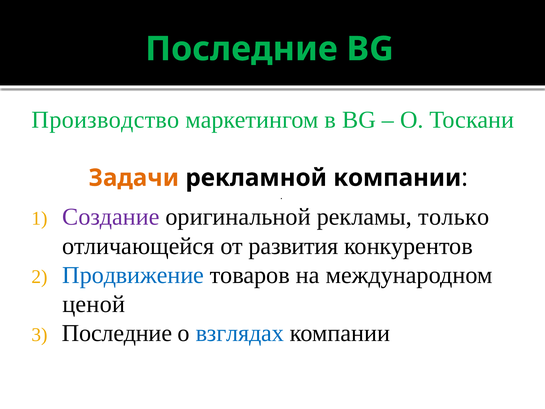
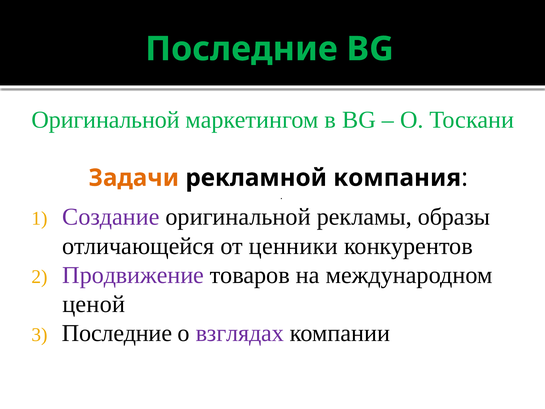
Производство: Производство -> Оригинальной (106, 120)
компании: компании -> компания (397, 178)
только: только -> образы (454, 217)
развития: развития -> ценники (293, 246)
Продвижение colour: blue -> purple (133, 275)
взглядах colour: blue -> purple (240, 333)
